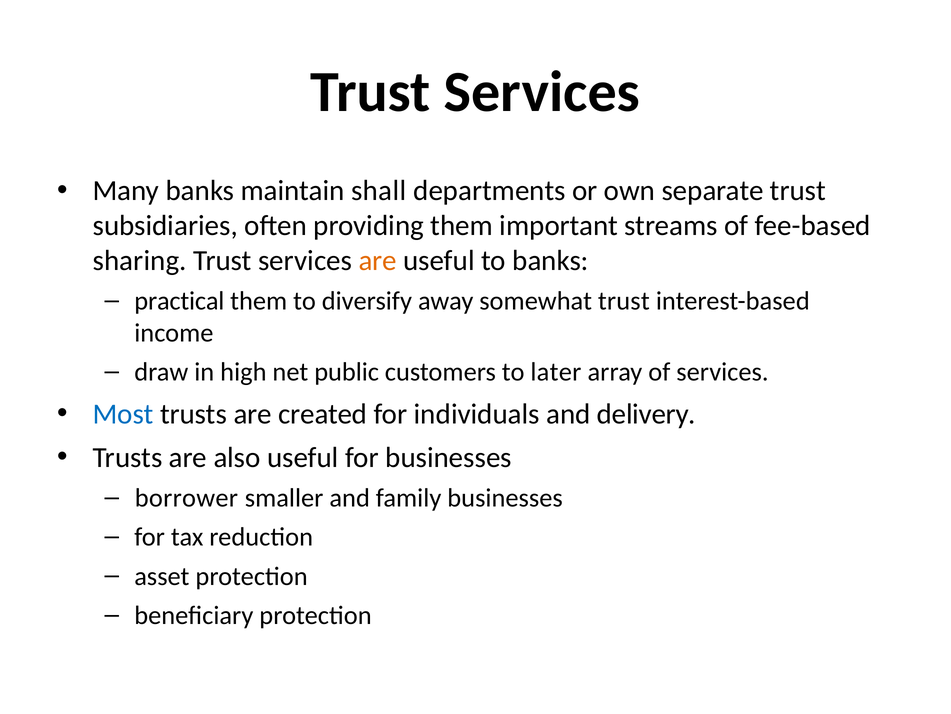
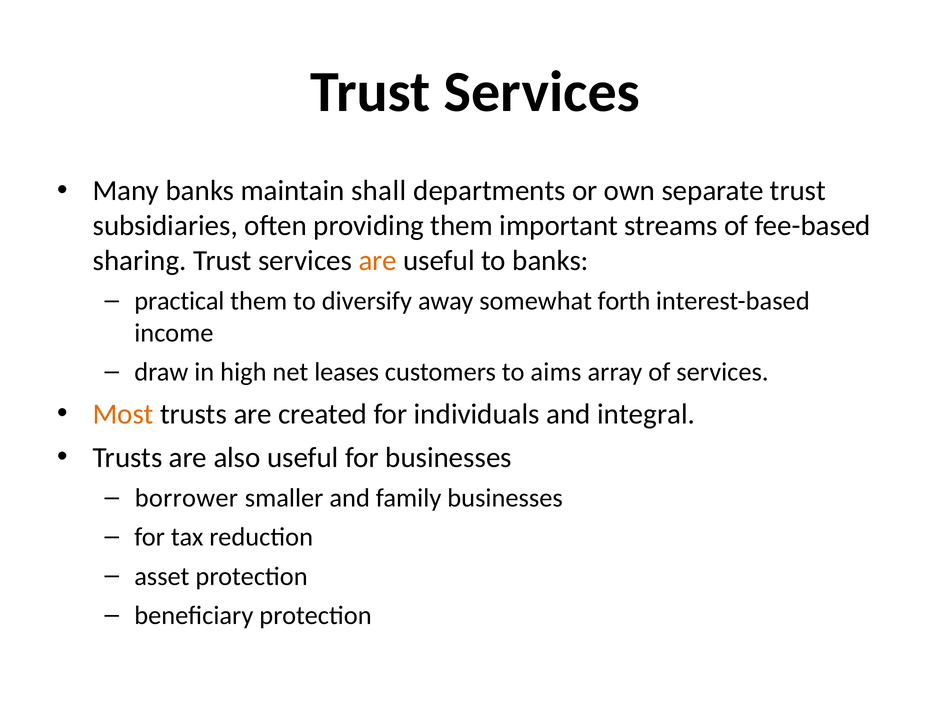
somewhat trust: trust -> forth (624, 301)
public: public -> leases (347, 372)
later: later -> aims (556, 372)
Most colour: blue -> orange (123, 414)
delivery: delivery -> integral (646, 414)
